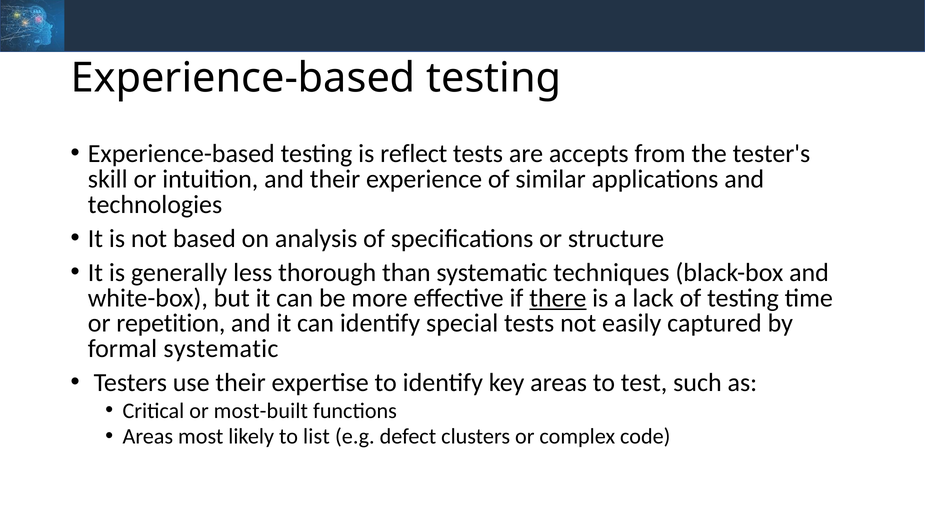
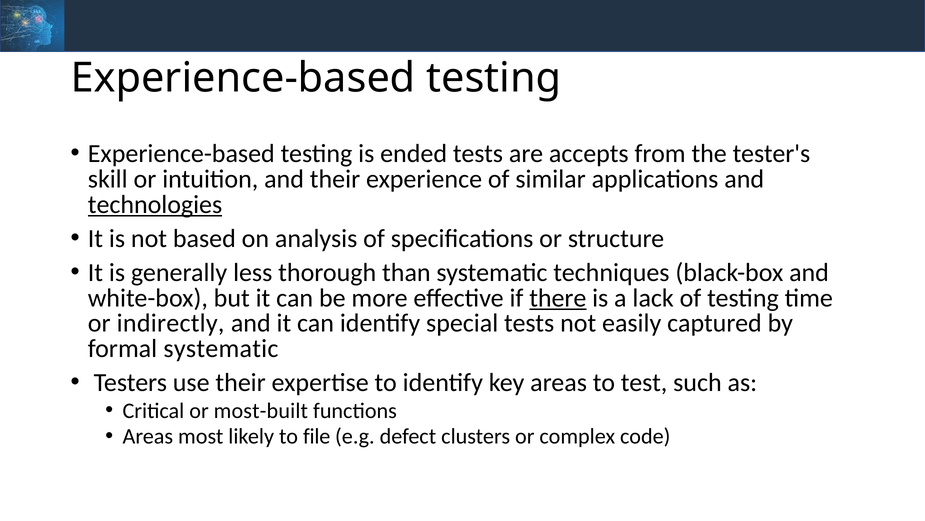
reflect: reflect -> ended (414, 154)
technologies underline: none -> present (155, 204)
repetition: repetition -> indirectly (171, 323)
list: list -> file (317, 436)
